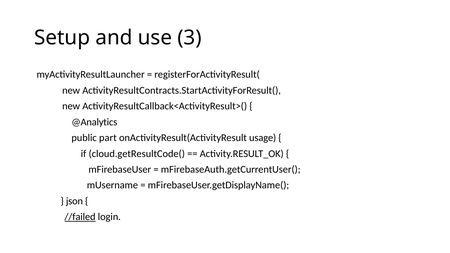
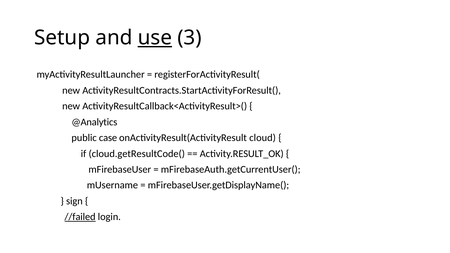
use underline: none -> present (155, 38)
part: part -> case (108, 138)
usage: usage -> cloud (263, 138)
json: json -> sign (74, 201)
